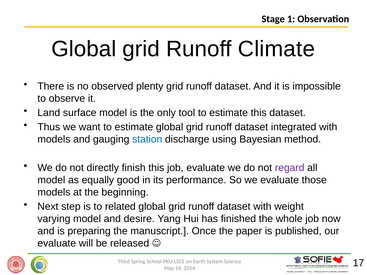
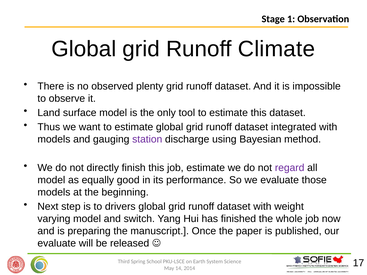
station colour: blue -> purple (147, 139)
job evaluate: evaluate -> estimate (206, 168)
related: related -> drivers (120, 207)
desire: desire -> switch (139, 219)
